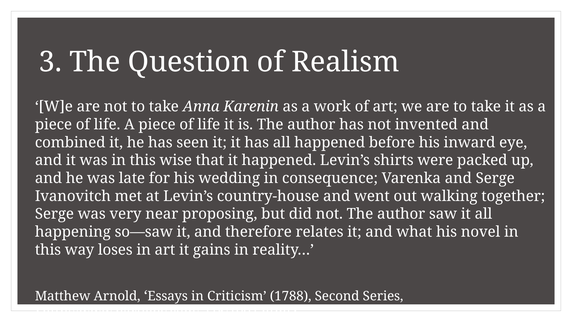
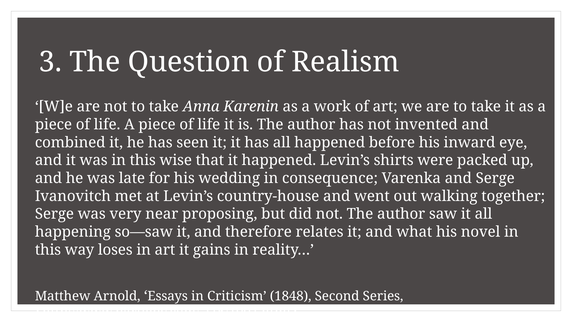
1788: 1788 -> 1848 (291, 296)
